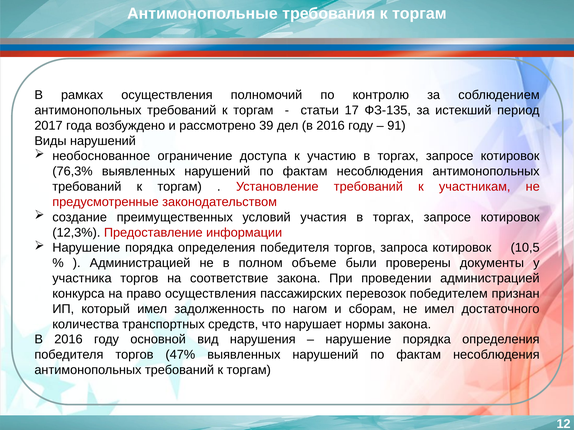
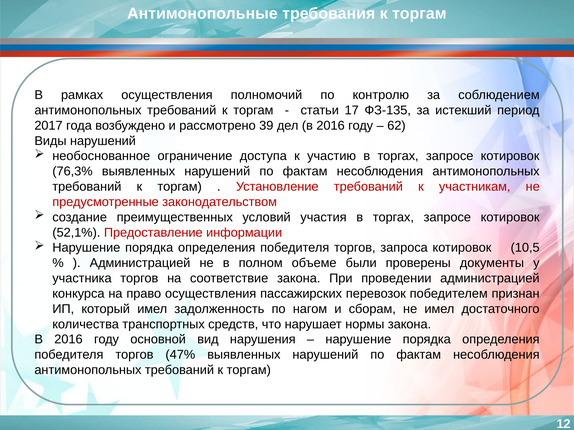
91: 91 -> 62 (396, 126)
12,3%: 12,3% -> 52,1% (76, 233)
